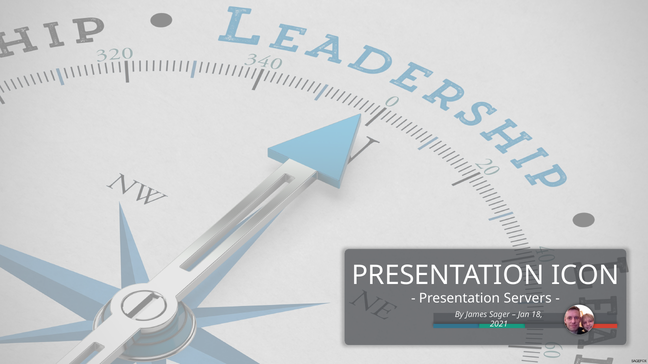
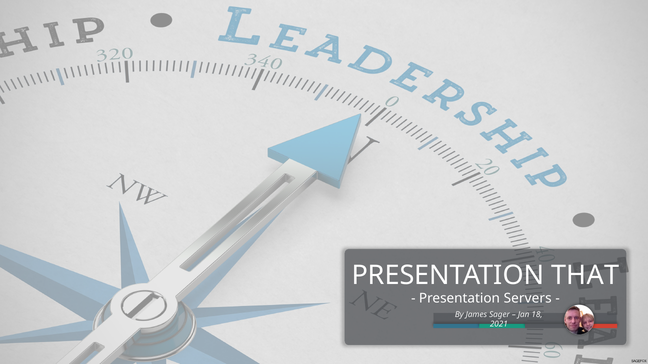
ICON: ICON -> THAT (585, 276)
